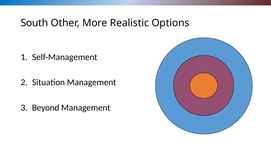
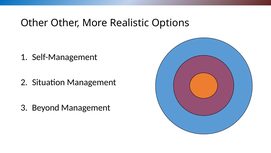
South: South -> Other (34, 23)
